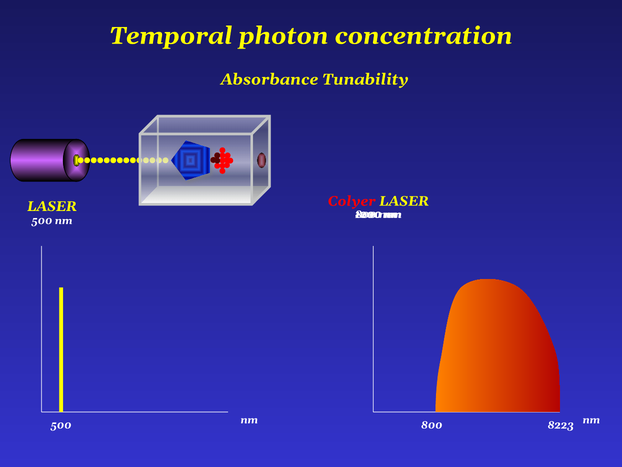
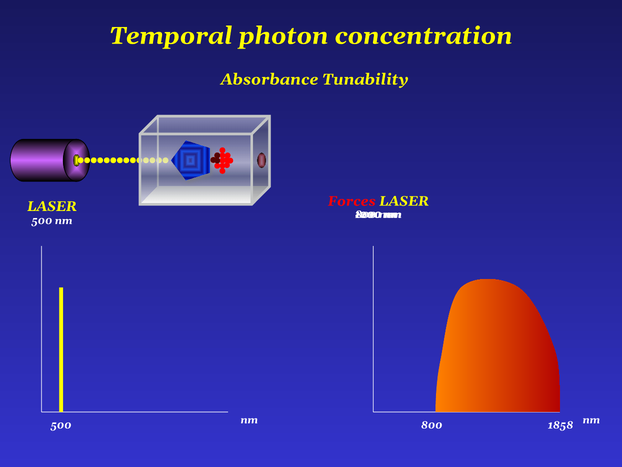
Colyer: Colyer -> Forces (352, 201)
8223: 8223 -> 1858 (560, 425)
